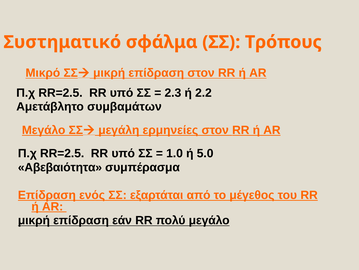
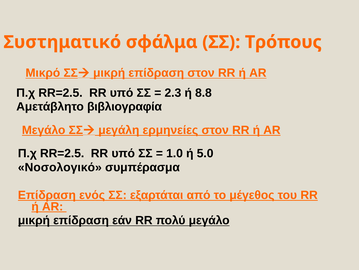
2.2: 2.2 -> 8.8 (203, 93)
συμβαμάτων: συμβαμάτων -> βιβλιογραφία (125, 106)
Αβεβαιότητα: Αβεβαιότητα -> Νοσολογικό (60, 167)
